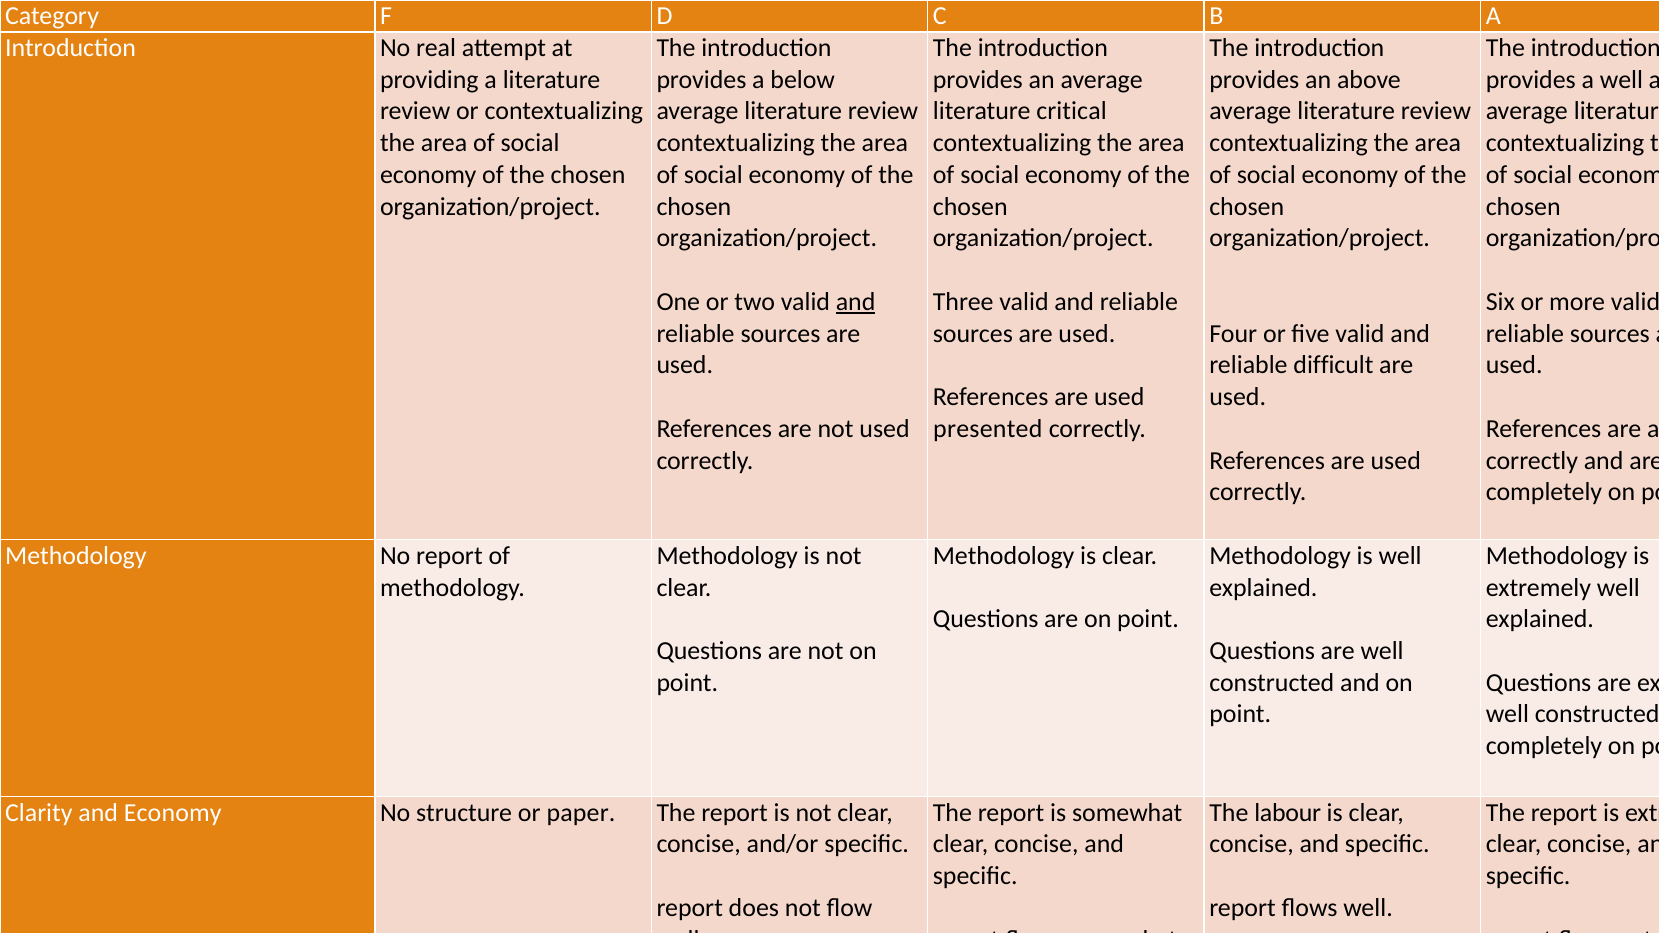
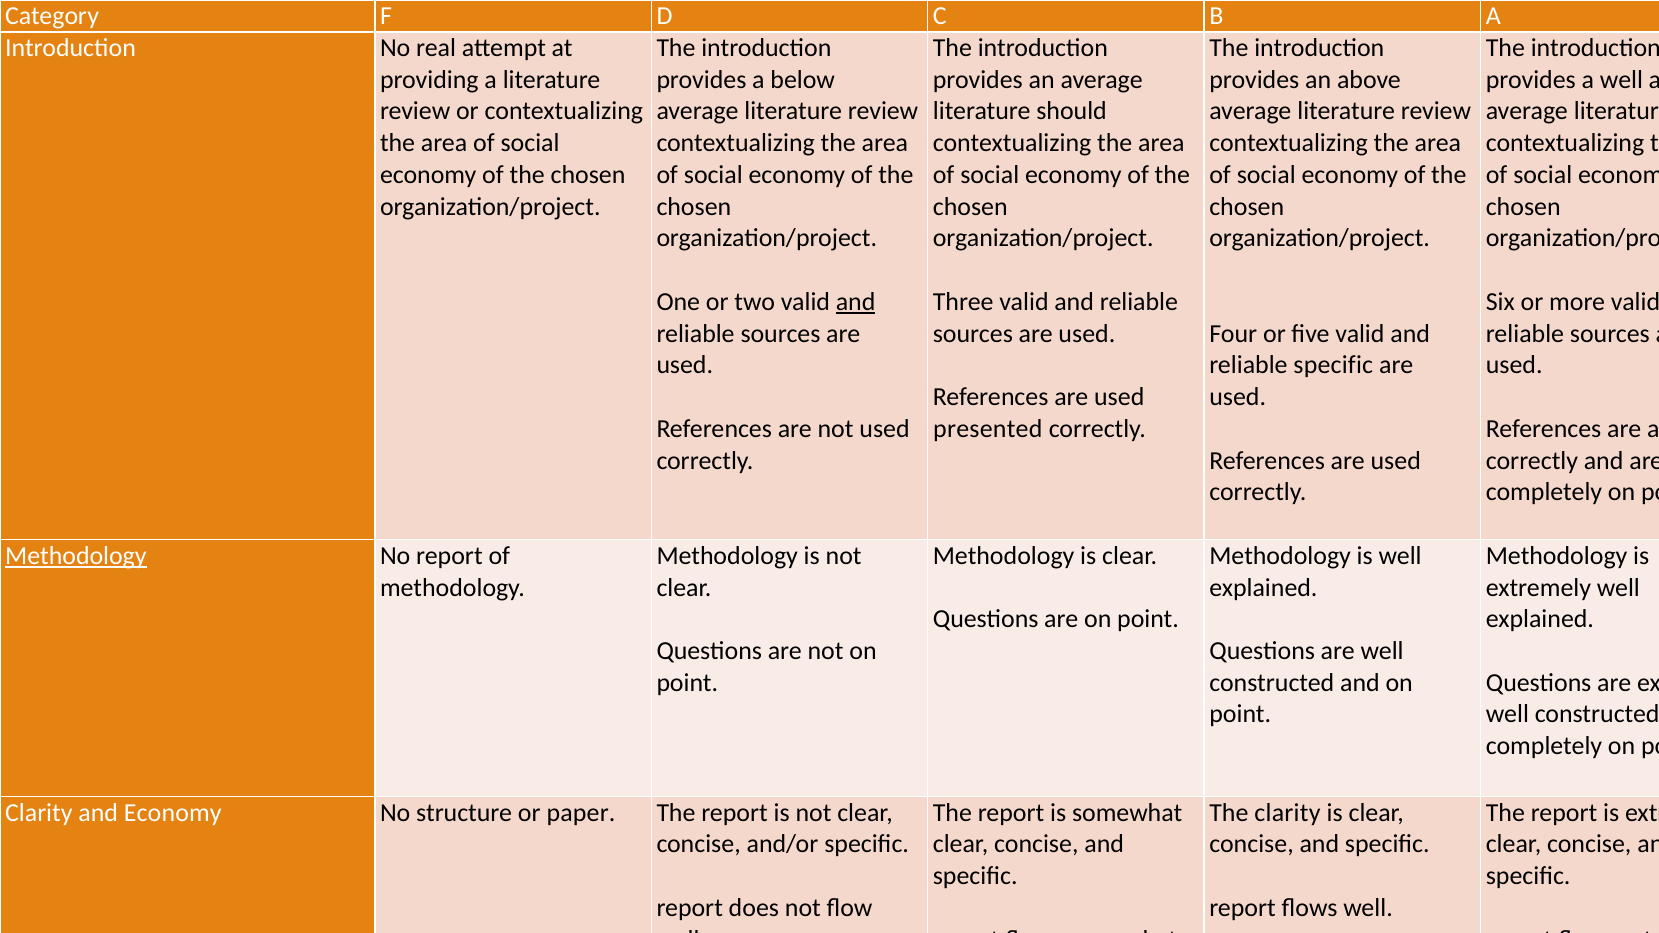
literature critical: critical -> should (1072, 111)
reliable difficult: difficult -> specific (1333, 365)
Methodology underline: none -> present (76, 556)
The labour: labour -> clarity (1287, 813)
